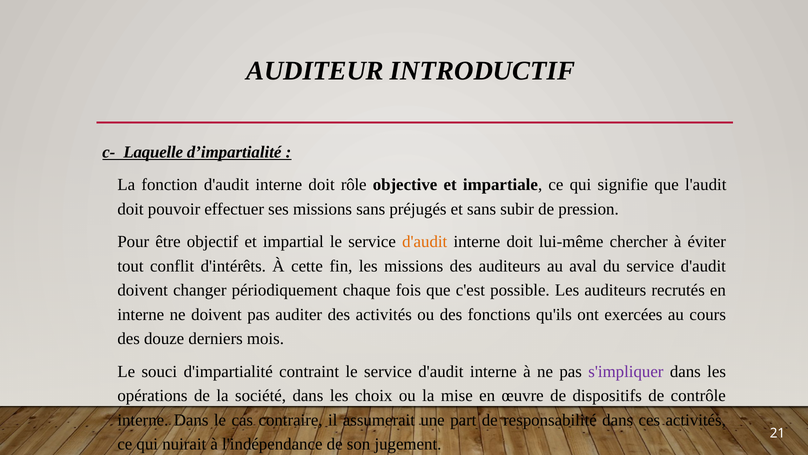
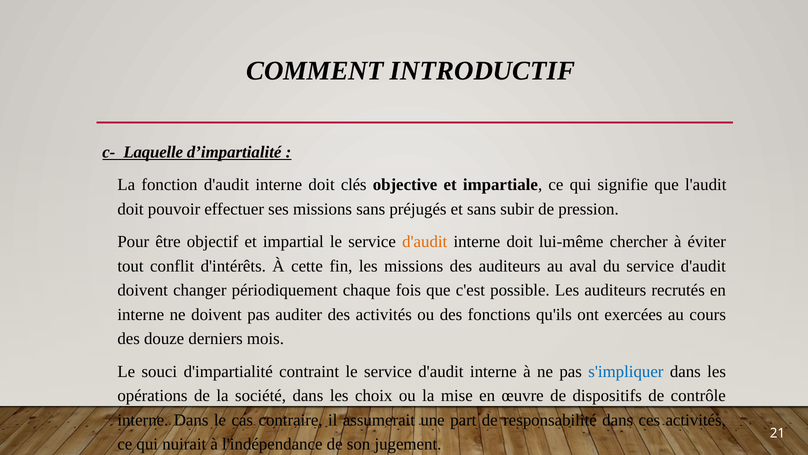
AUDITEUR: AUDITEUR -> COMMENT (315, 71)
rôle: rôle -> clés (354, 185)
s'impliquer colour: purple -> blue (626, 371)
